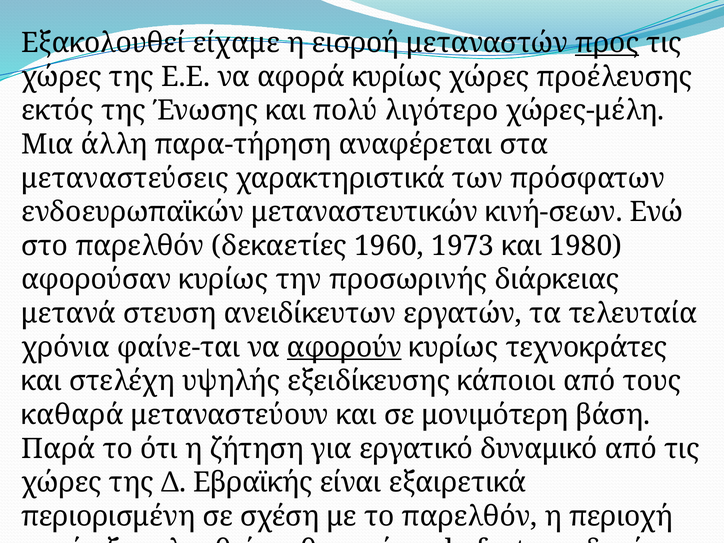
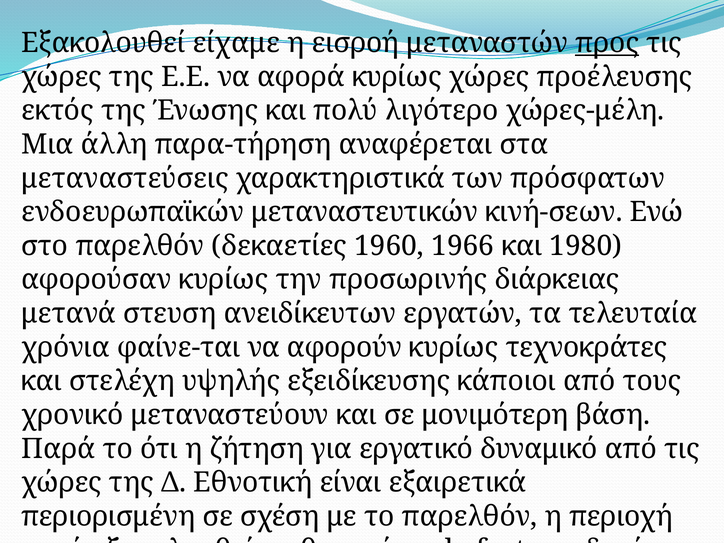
1973: 1973 -> 1966 (463, 246)
αφορούν underline: present -> none (344, 347)
καθαρά: καθαρά -> χρονικό (72, 415)
Εβραϊκής: Εβραϊκής -> Εθνοτική (253, 483)
